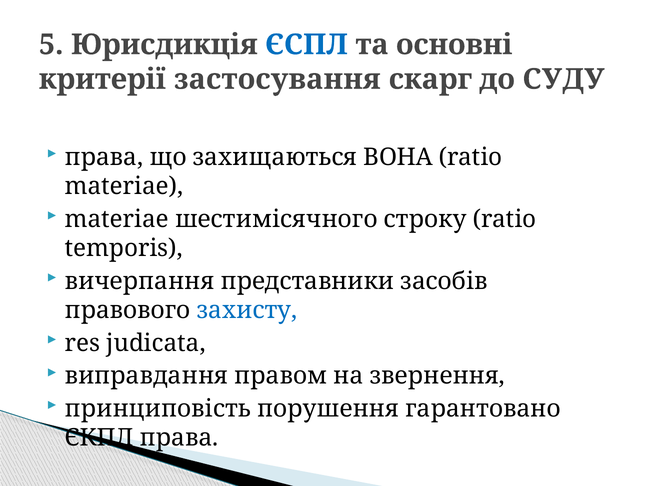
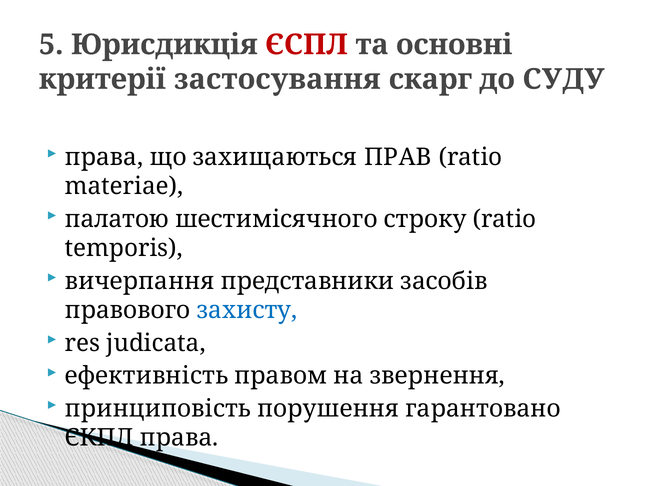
ЄСПЛ colour: blue -> red (307, 45)
ВОНА: ВОНА -> ПРАВ (398, 157)
materiae: materiae -> палатою (117, 219)
виправдання: виправдання -> ефективність (146, 376)
